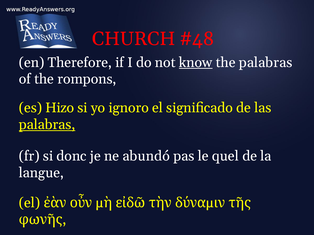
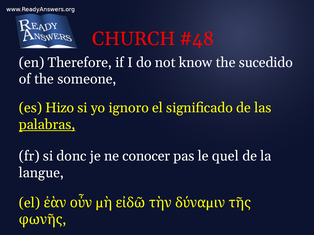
know underline: present -> none (196, 63)
the palabras: palabras -> sucedido (266, 63)
rompons: rompons -> someone (87, 79)
abundó: abundó -> conocer (146, 156)
